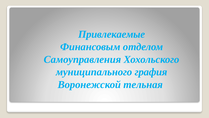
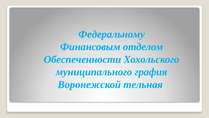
Привлекаемые: Привлекаемые -> Федеральному (112, 34)
Самоуправления: Самоуправления -> Обеспеченности (82, 59)
